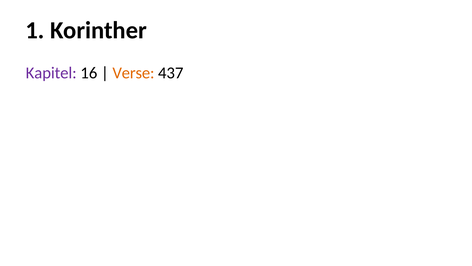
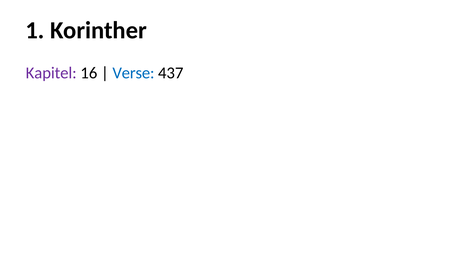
Verse colour: orange -> blue (133, 73)
